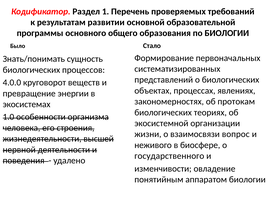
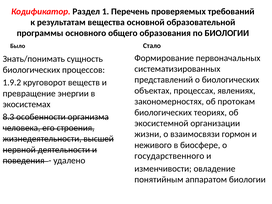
развитии: развитии -> вещества (106, 22)
4.0.0: 4.0.0 -> 1.9.2 (12, 83)
1.0: 1.0 -> 8.3 (8, 117)
вопрос: вопрос -> гормон (236, 134)
